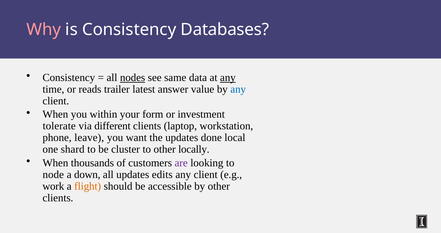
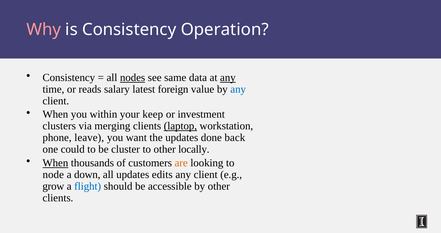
Databases: Databases -> Operation (225, 30)
trailer: trailer -> salary (117, 89)
answer: answer -> foreign (173, 89)
form: form -> keep (153, 114)
tolerate: tolerate -> clusters (59, 126)
different: different -> merging (112, 126)
laptop underline: none -> present (180, 126)
local: local -> back (235, 138)
shard: shard -> could (73, 149)
When underline: none -> present (55, 163)
are colour: purple -> orange (181, 163)
work: work -> grow (53, 186)
flight colour: orange -> blue (88, 186)
